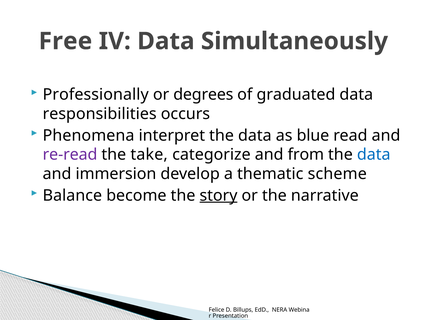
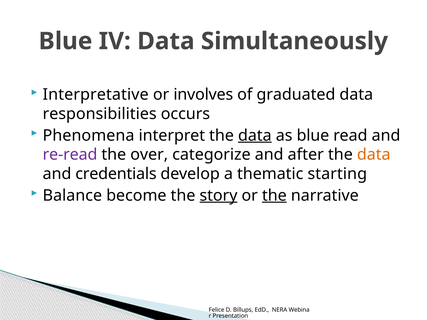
Free: Free -> Blue (65, 41)
Professionally: Professionally -> Interpretative (96, 95)
degrees: degrees -> involves (203, 95)
data underline: none -> present (255, 136)
take: take -> over (149, 155)
from: from -> after (306, 155)
data colour: blue -> orange (374, 155)
immersion: immersion -> credentials (116, 174)
scheme: scheme -> starting (337, 174)
the underline: none -> present (274, 196)
